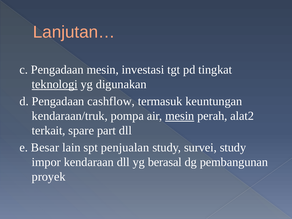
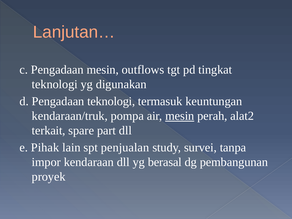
investasi: investasi -> outflows (143, 70)
teknologi underline: present -> none (55, 84)
Pengadaan cashflow: cashflow -> teknologi (111, 101)
Besar: Besar -> Pihak (45, 148)
survei study: study -> tanpa (233, 148)
